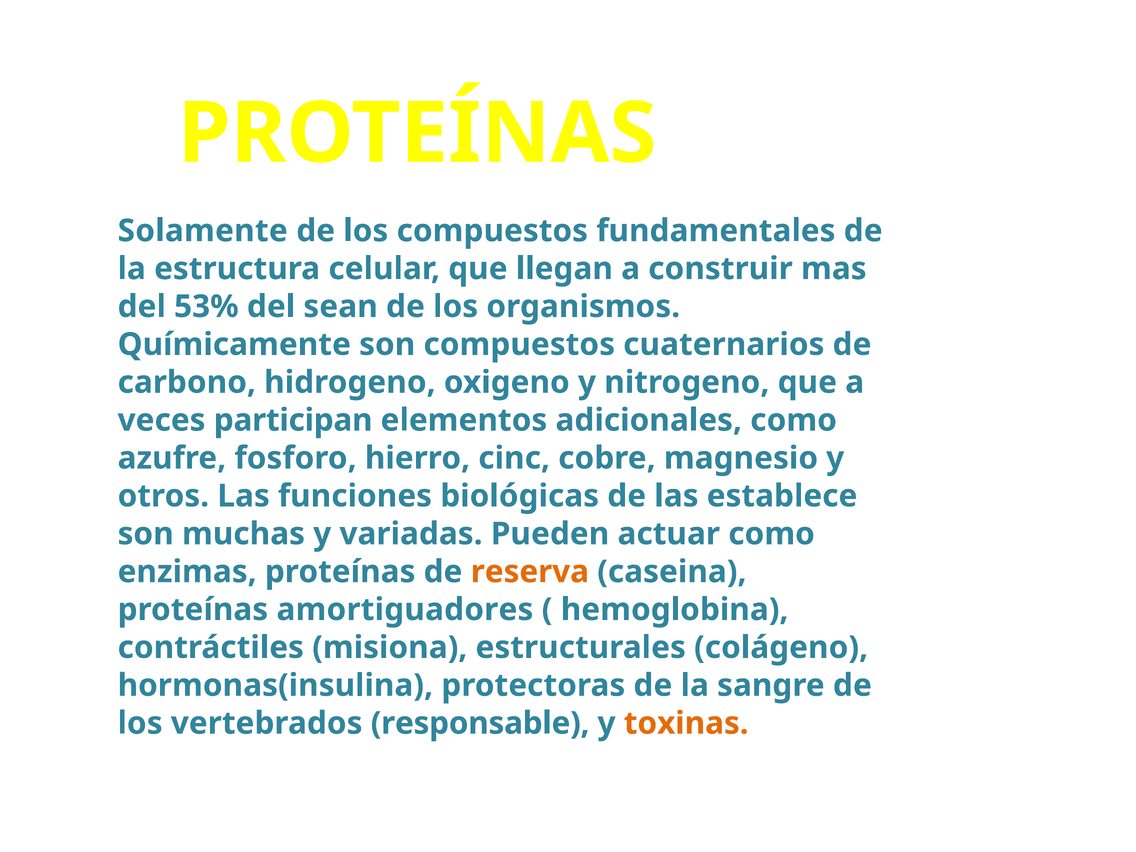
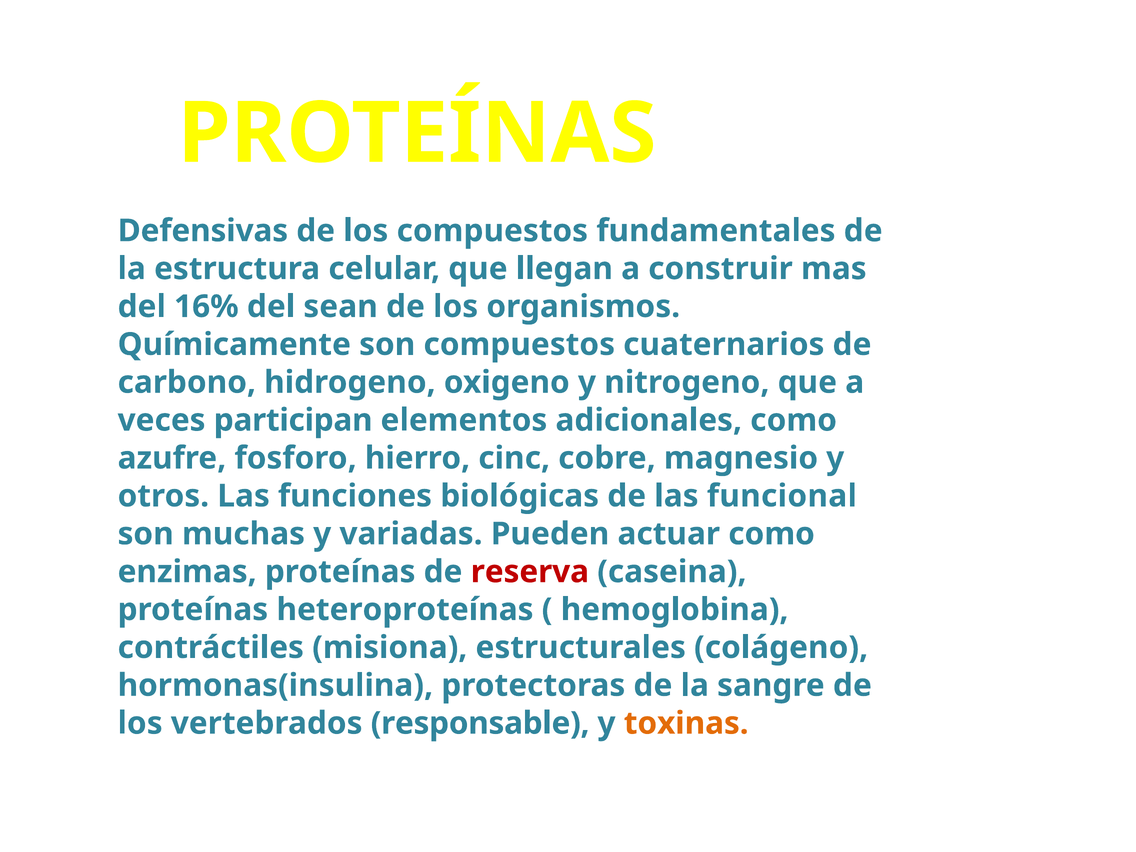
Solamente: Solamente -> Defensivas (203, 231)
53%: 53% -> 16% (206, 307)
establece: establece -> funcional (782, 496)
reserva colour: orange -> red (530, 572)
amortiguadores: amortiguadores -> heteroproteínas (405, 610)
